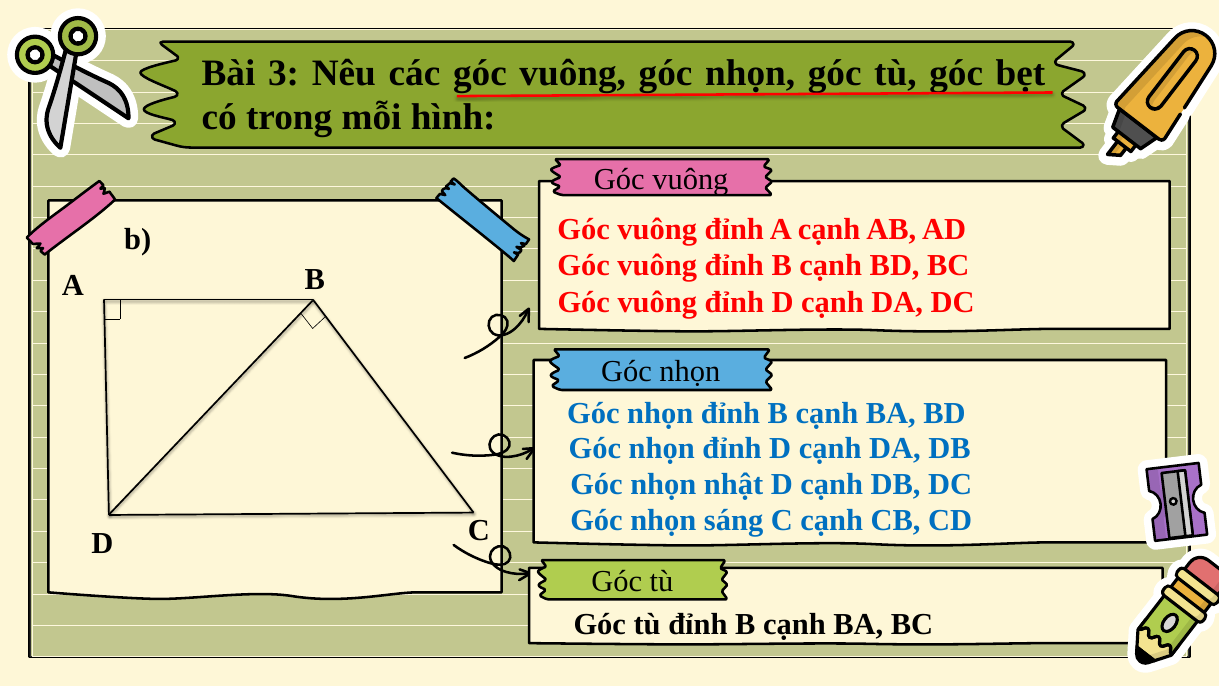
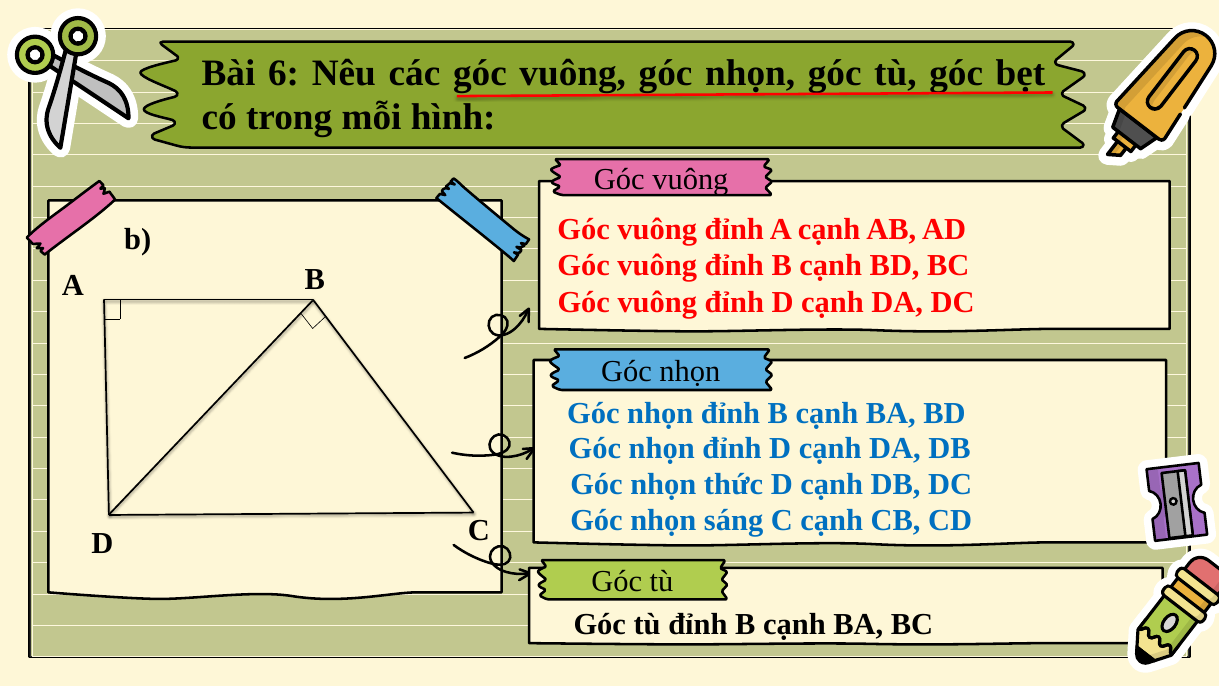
3: 3 -> 6 (284, 73)
nhật: nhật -> thức (734, 485)
